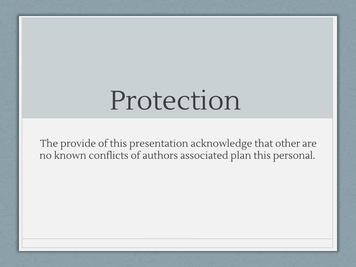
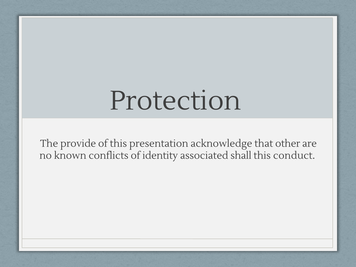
authors: authors -> identity (160, 156)
plan: plan -> shall (241, 156)
personal: personal -> conduct (294, 156)
